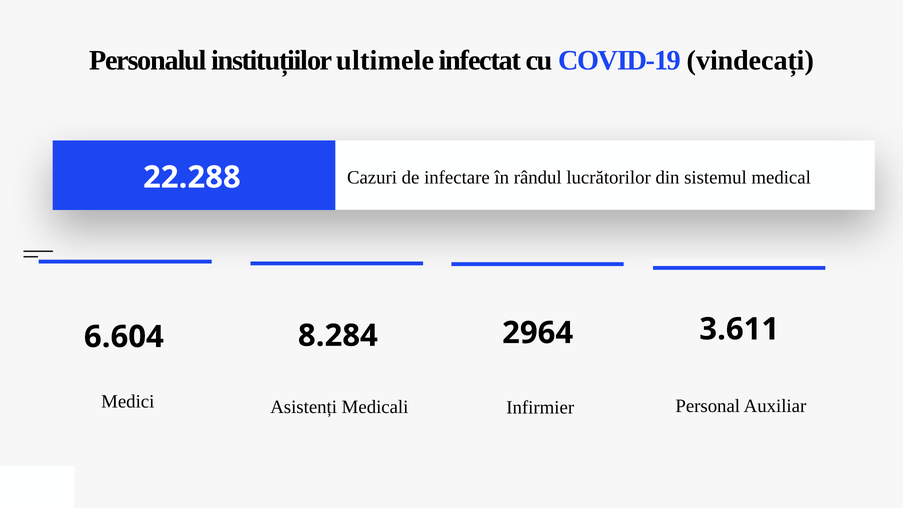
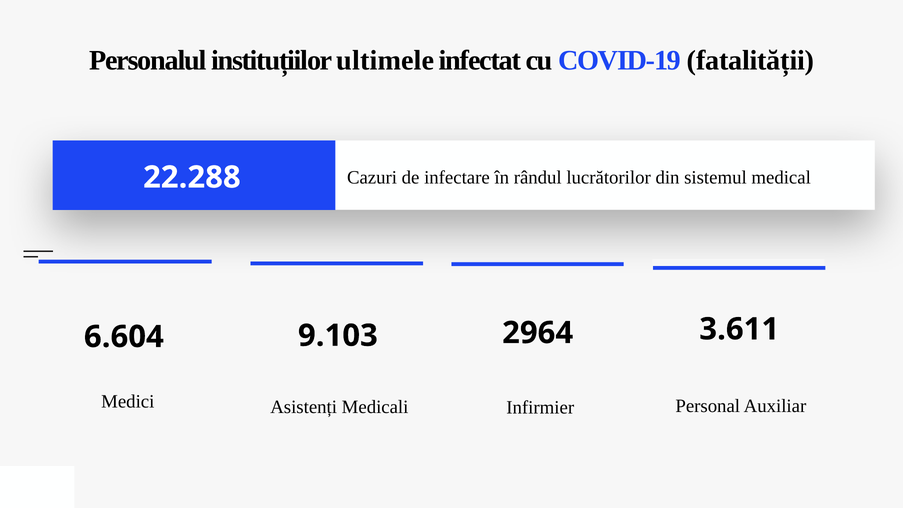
vindecați: vindecați -> fatalității (750, 60)
8.284: 8.284 -> 9.103 (338, 336)
